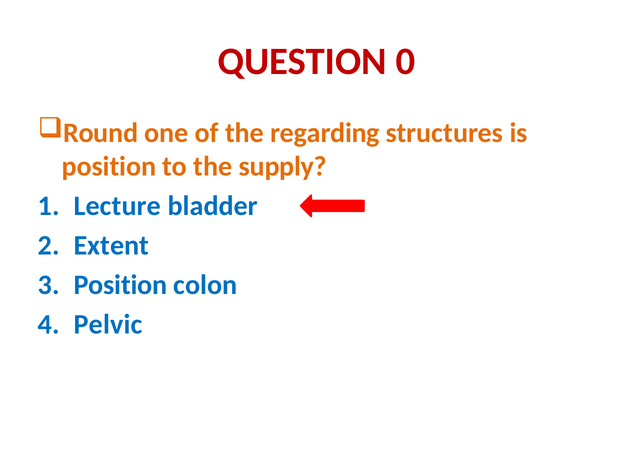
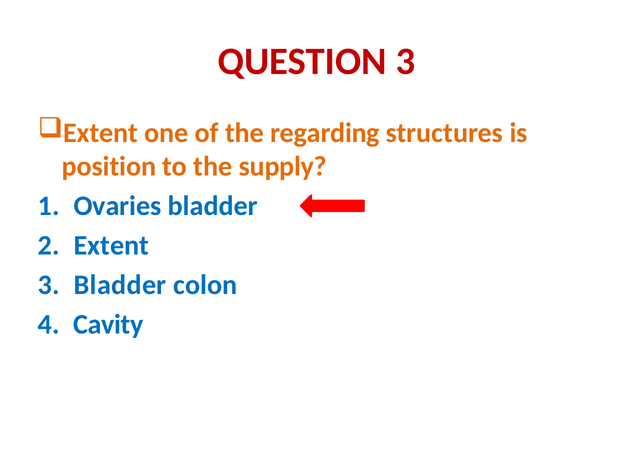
QUESTION 0: 0 -> 3 (405, 61)
Round: Round -> Extent (101, 133)
Lecture: Lecture -> Ovaries (117, 206)
Position: Position -> Bladder (120, 285)
Pelvic: Pelvic -> Cavity (108, 324)
